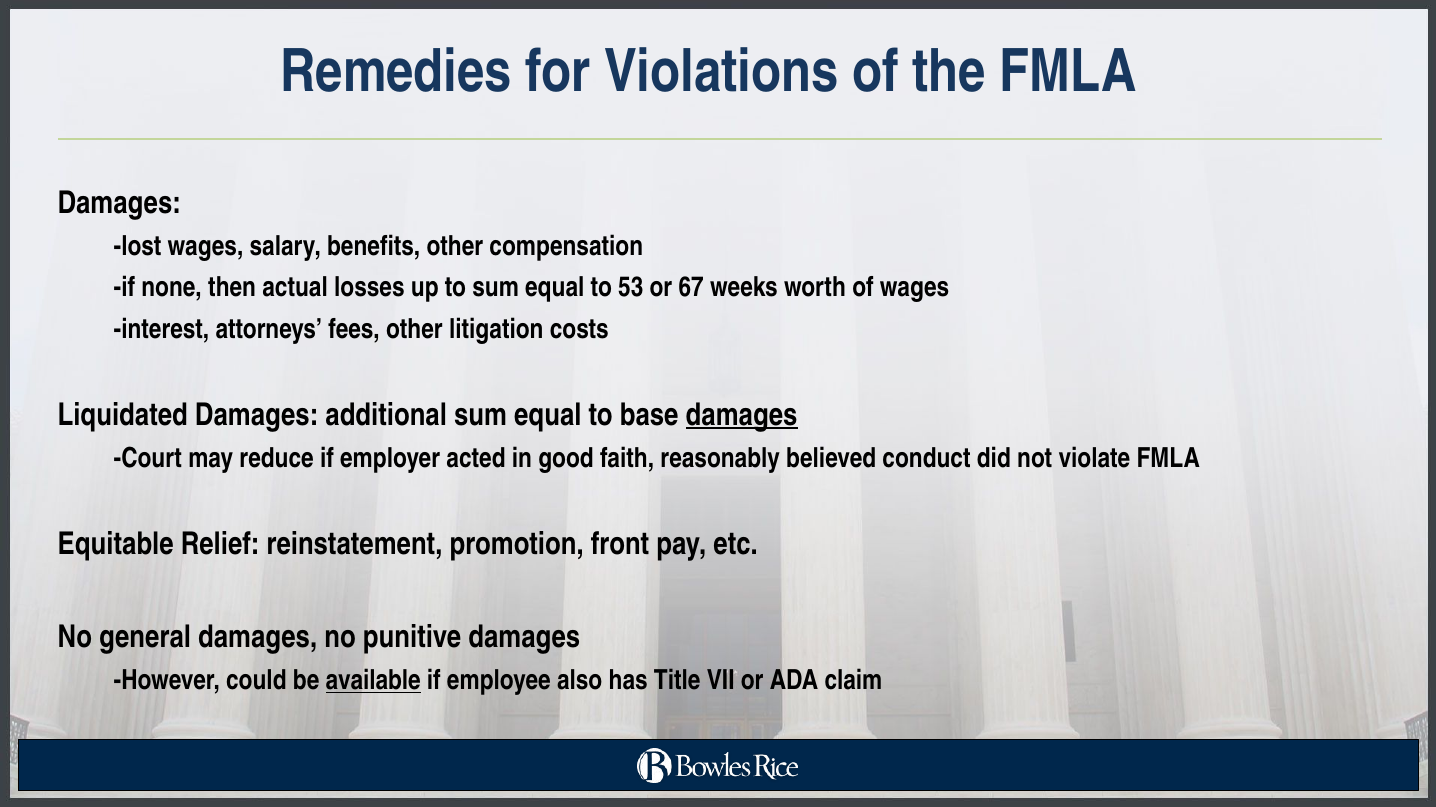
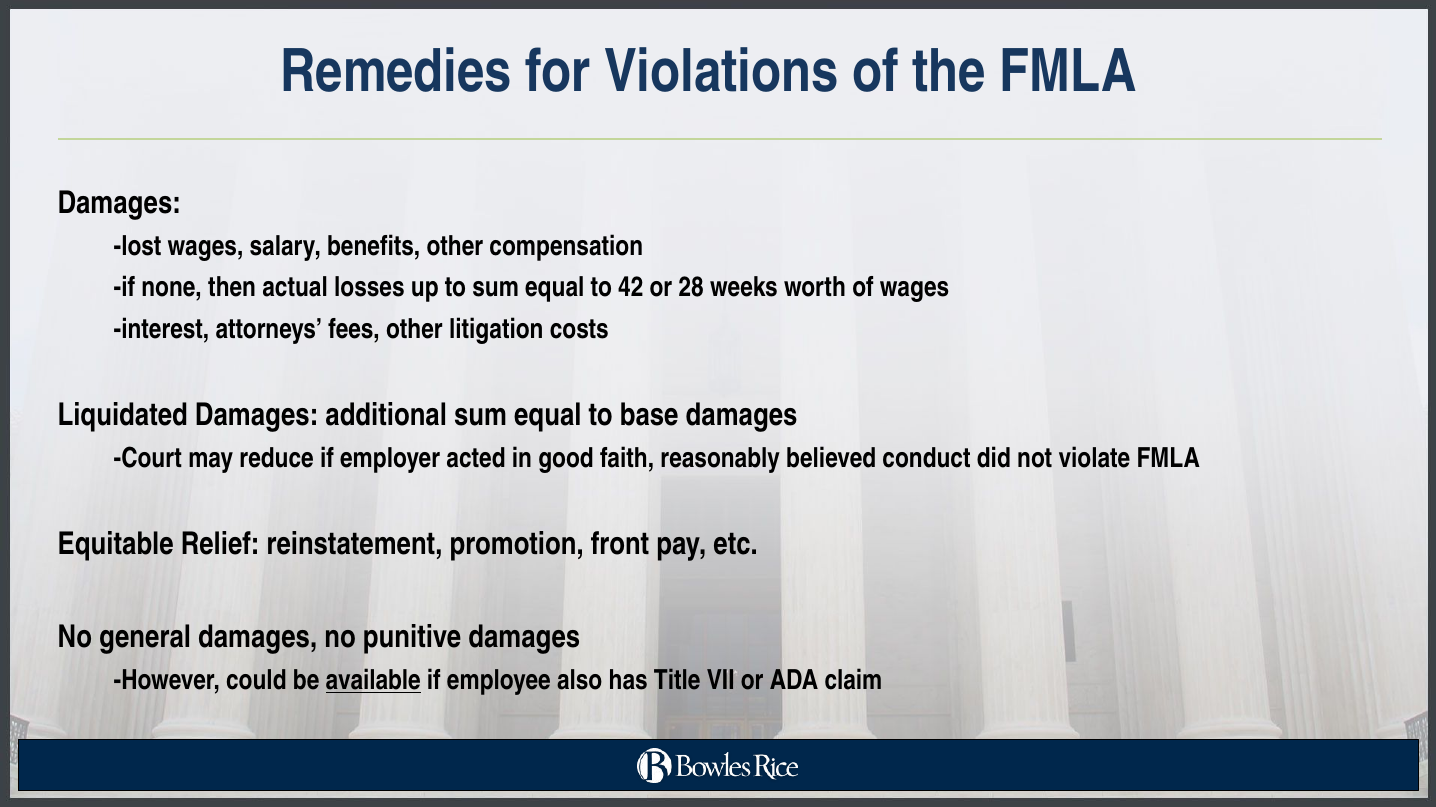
53: 53 -> 42 (631, 288)
67: 67 -> 28 (691, 288)
damages underline: present -> none (742, 415)
